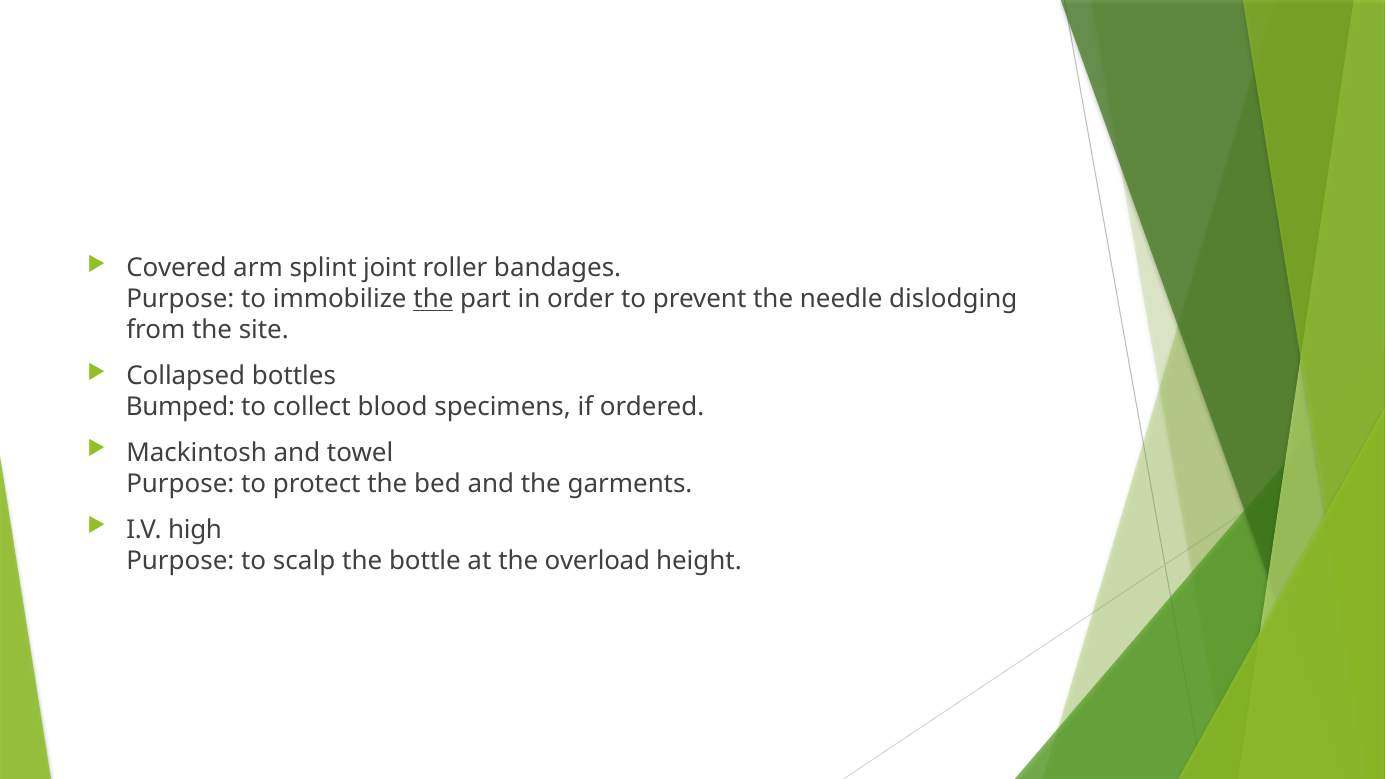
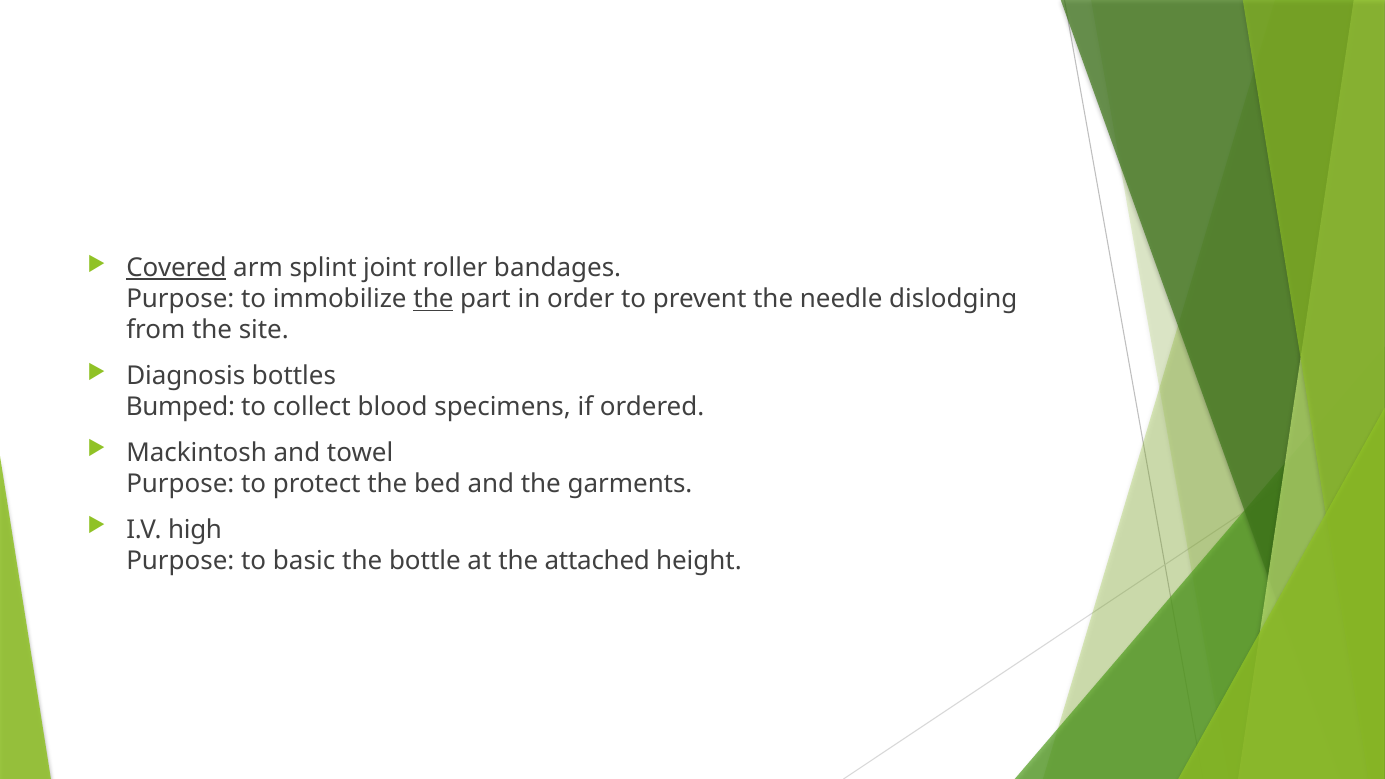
Covered underline: none -> present (176, 268)
Collapsed: Collapsed -> Diagnosis (186, 376)
scalp: scalp -> basic (304, 561)
overload: overload -> attached (597, 561)
